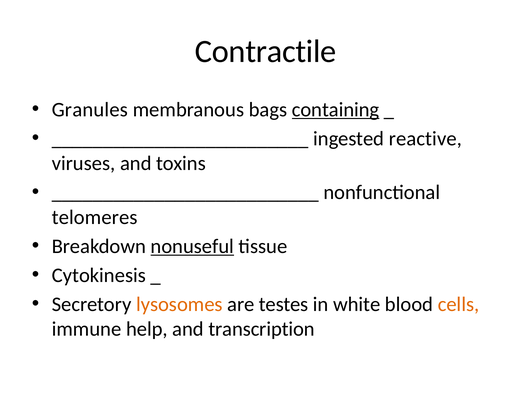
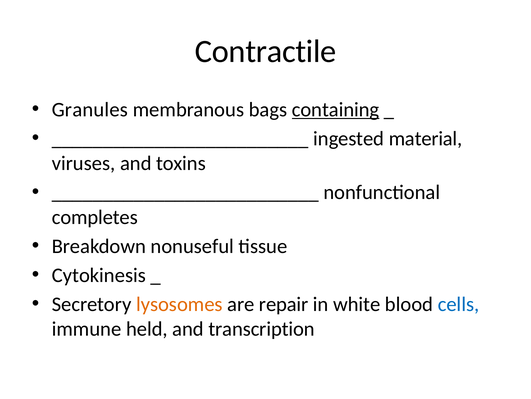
reactive: reactive -> material (426, 138)
telomeres: telomeres -> completes (95, 217)
nonuseful underline: present -> none (192, 246)
testes: testes -> repair (284, 304)
cells colour: orange -> blue (458, 304)
help: help -> held (147, 328)
